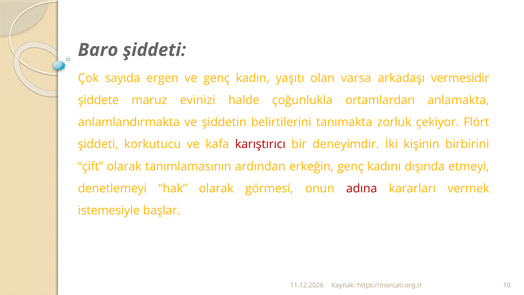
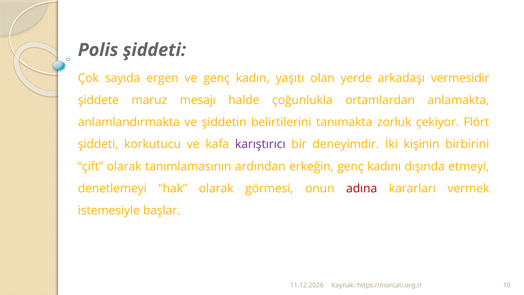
Baro: Baro -> Polis (98, 50)
varsa: varsa -> yerde (356, 78)
evinizi: evinizi -> mesajı (198, 100)
karıştırıcı colour: red -> purple (260, 144)
